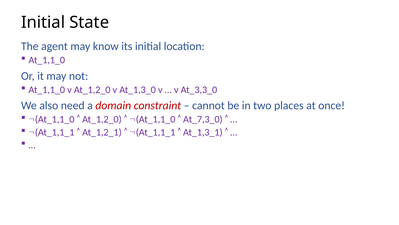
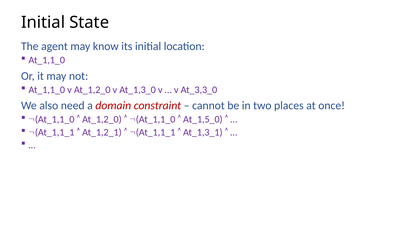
At_7,3_0: At_7,3_0 -> At_1,5_0 (203, 119)
